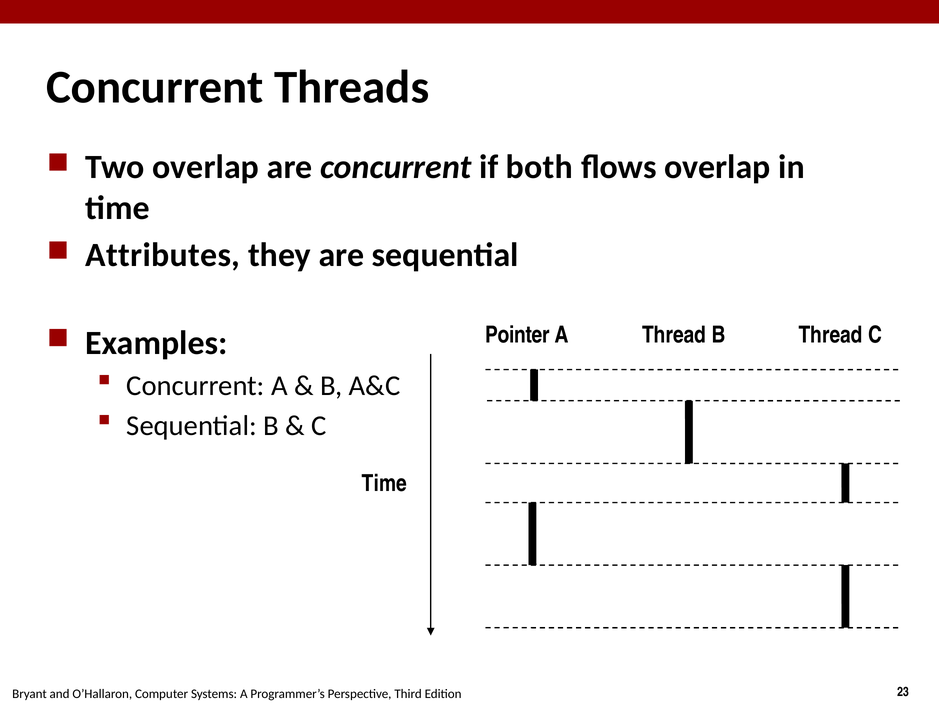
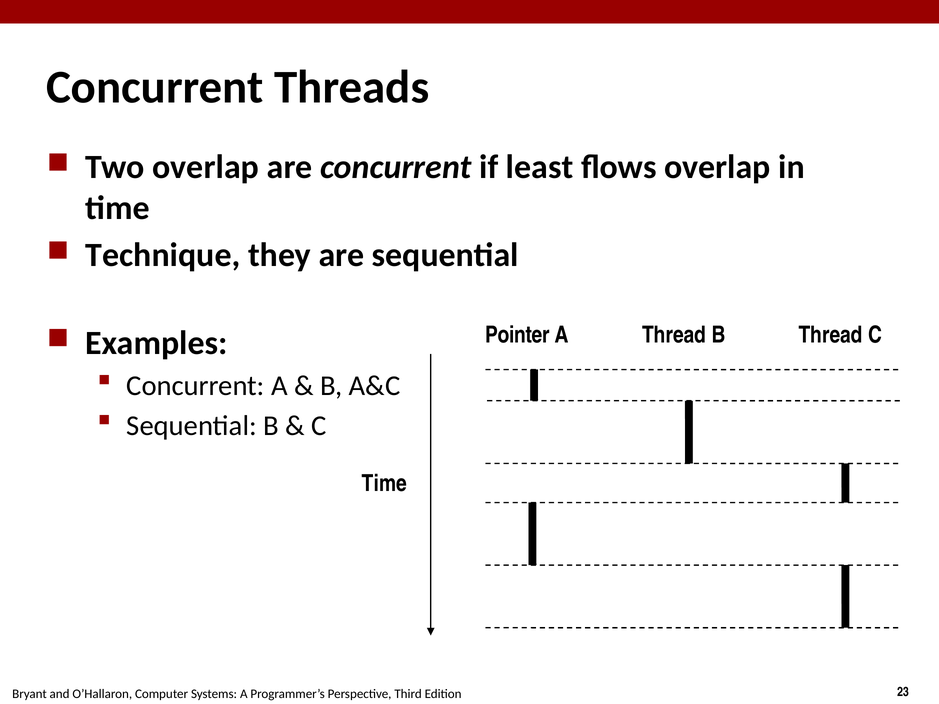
both: both -> least (540, 167)
Attributes: Attributes -> Technique (163, 255)
